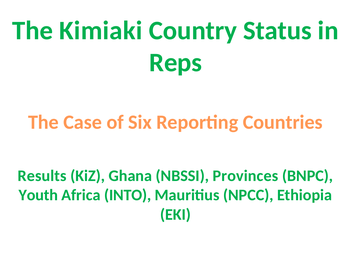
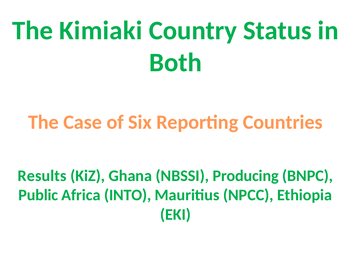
Reps: Reps -> Both (176, 63)
Provinces: Provinces -> Producing (246, 176)
Youth: Youth -> Public (38, 195)
